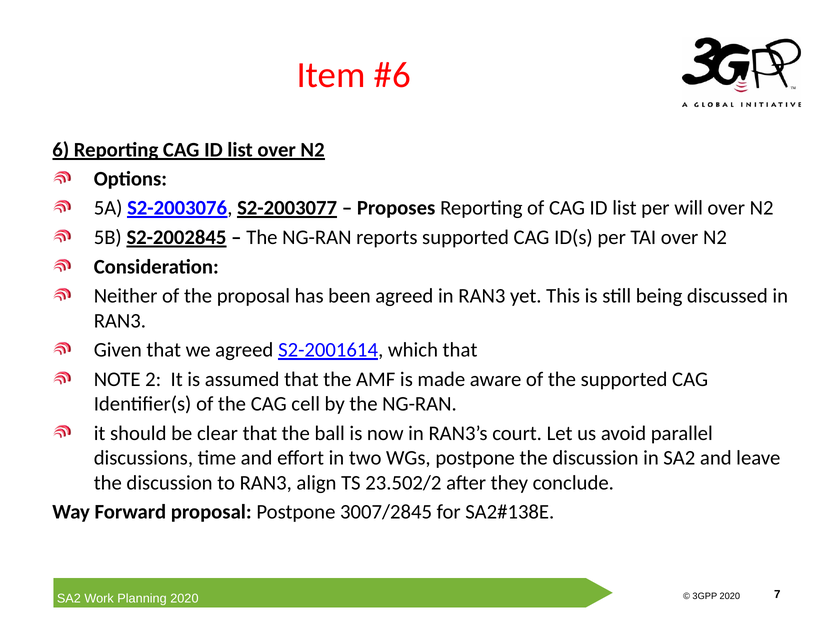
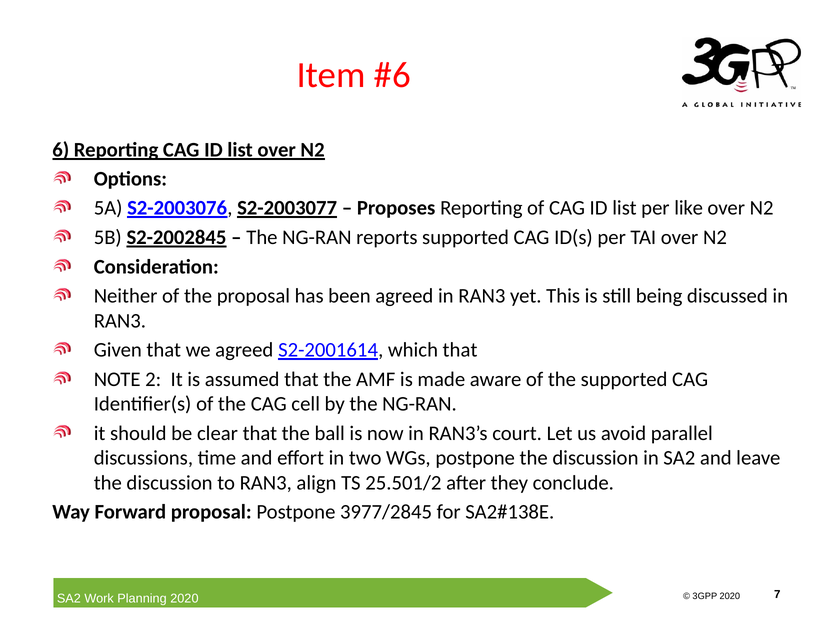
will: will -> like (689, 208)
23.502/2: 23.502/2 -> 25.501/2 (403, 483)
3007/2845: 3007/2845 -> 3977/2845 (386, 512)
